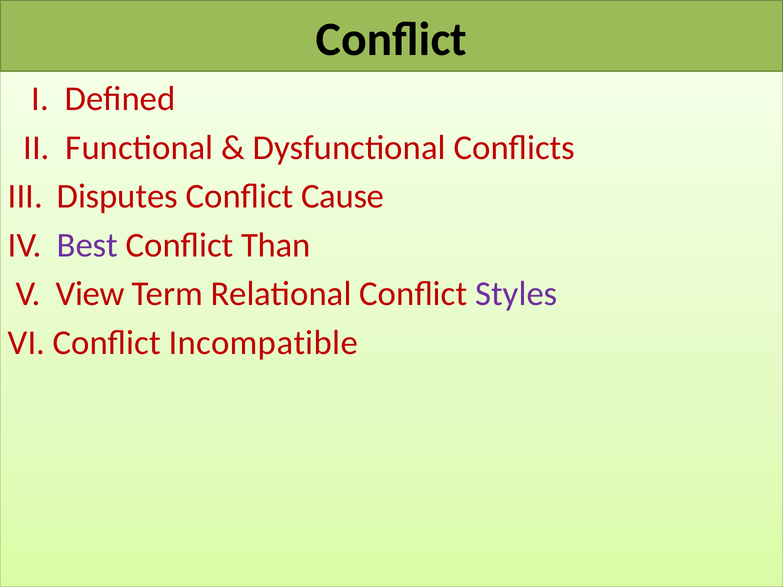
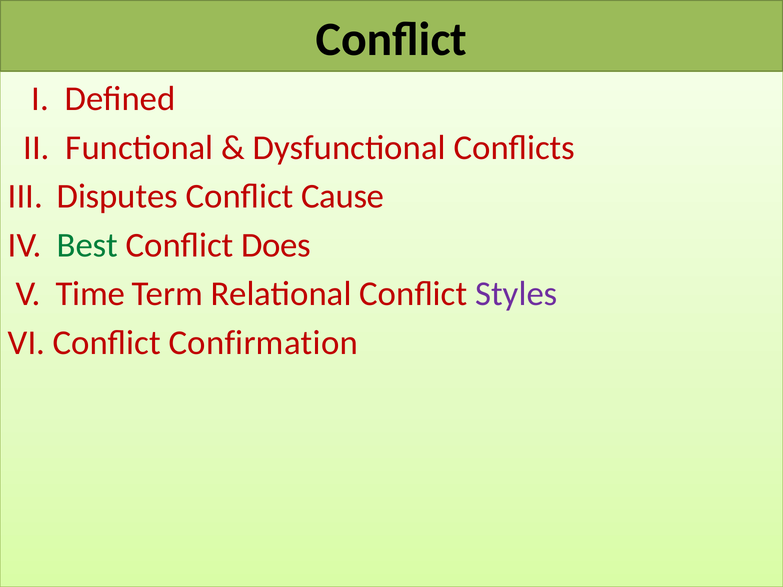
Best colour: purple -> green (87, 245)
Than: Than -> Does (276, 245)
View: View -> Time (90, 294)
Incompatible: Incompatible -> Confirmation (263, 343)
